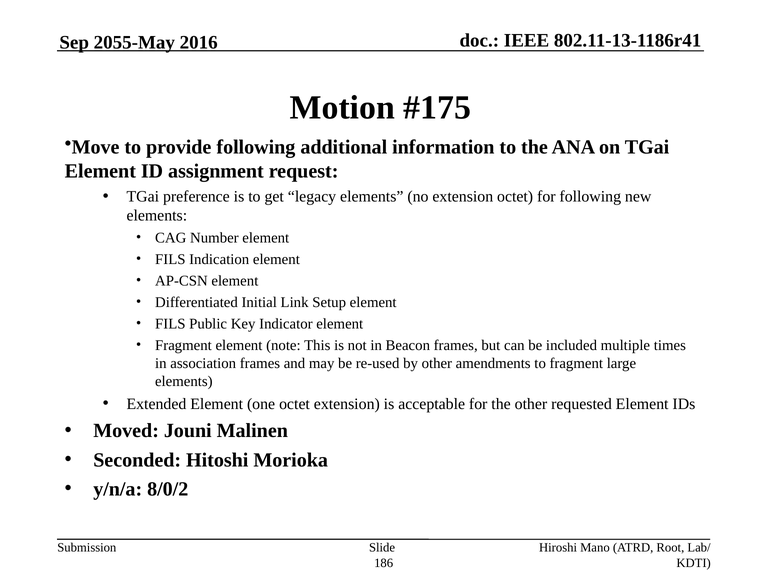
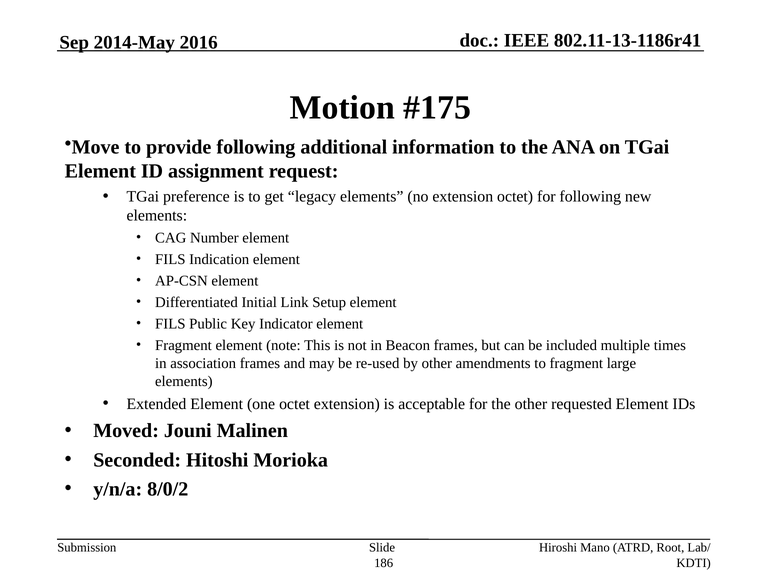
2055-May: 2055-May -> 2014-May (134, 42)
